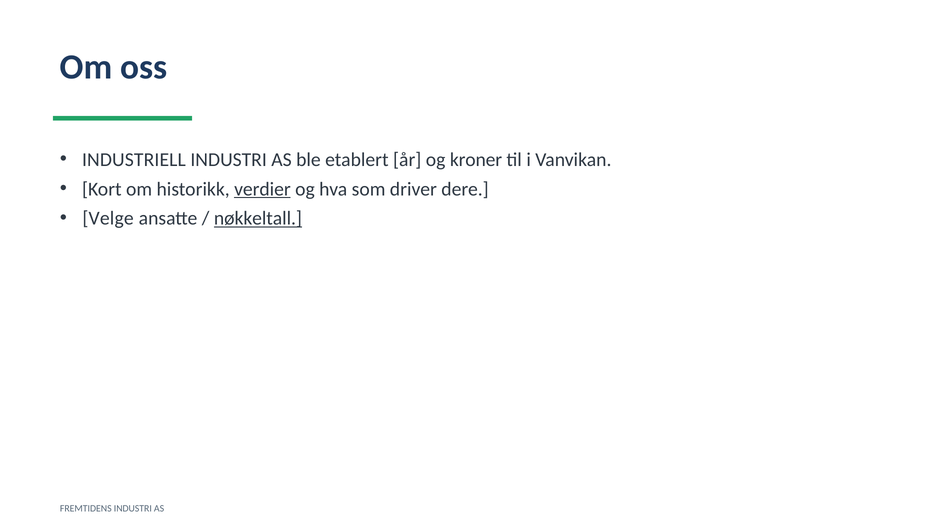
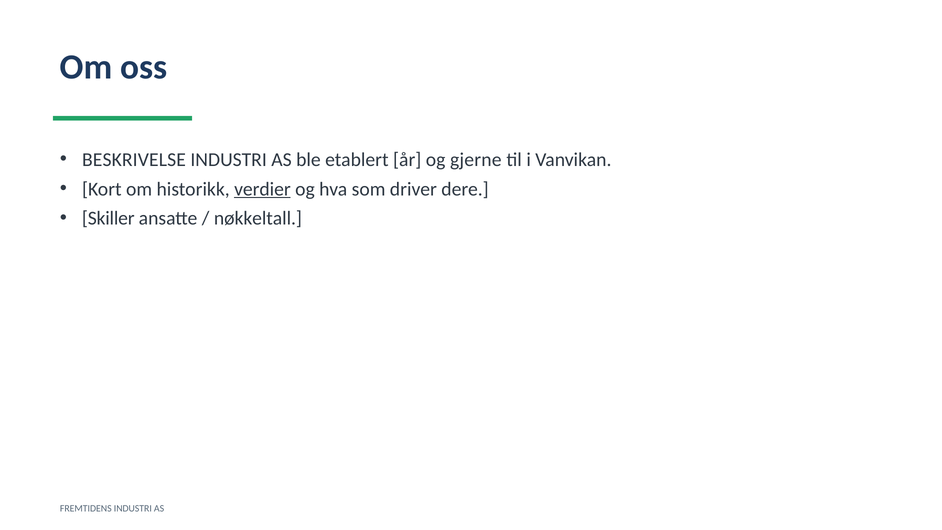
INDUSTRIELL: INDUSTRIELL -> BESKRIVELSE (134, 160)
kroner: kroner -> gjerne (476, 160)
Velge: Velge -> Skiller (108, 218)
nøkkeltall underline: present -> none (258, 218)
